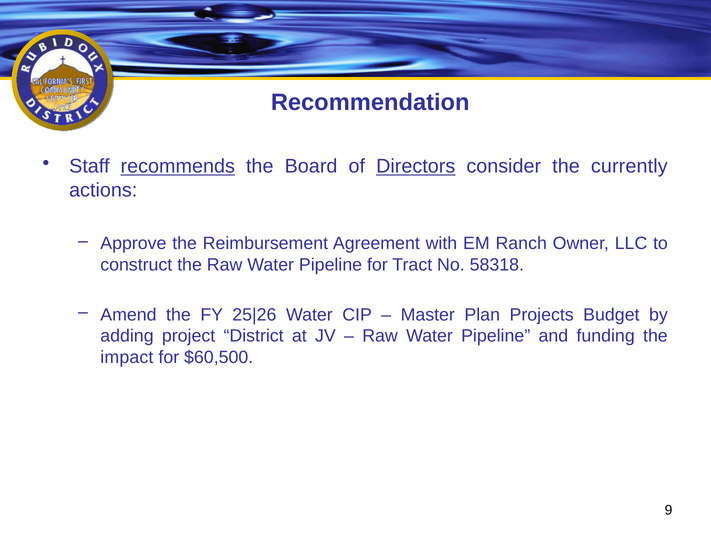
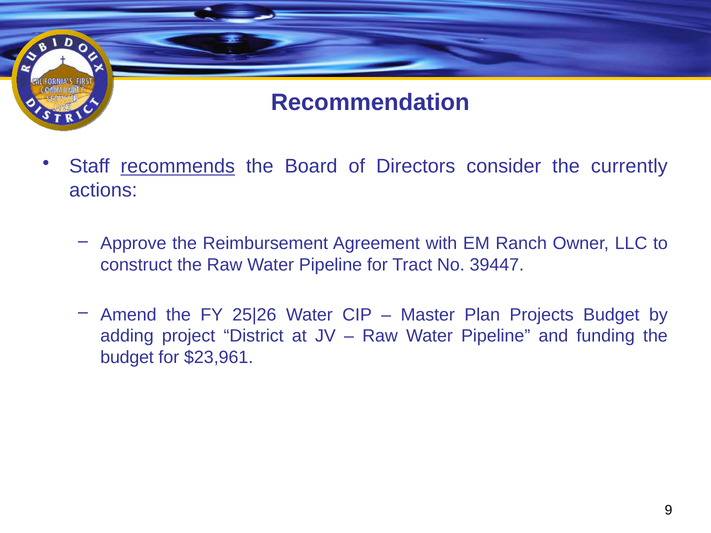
Directors underline: present -> none (416, 166)
58318: 58318 -> 39447 (497, 265)
impact: impact -> budget (127, 357)
$60,500: $60,500 -> $23,961 (219, 357)
